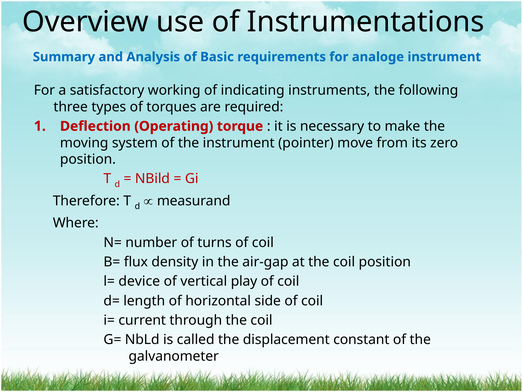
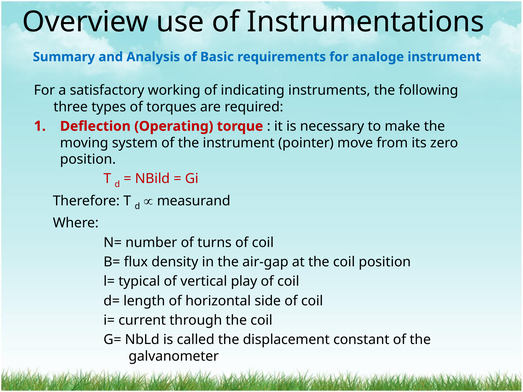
device: device -> typical (139, 282)
